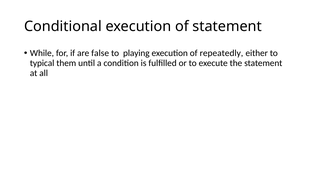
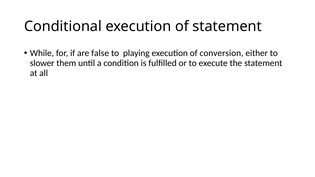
repeatedly: repeatedly -> conversion (221, 53)
typical: typical -> slower (42, 63)
